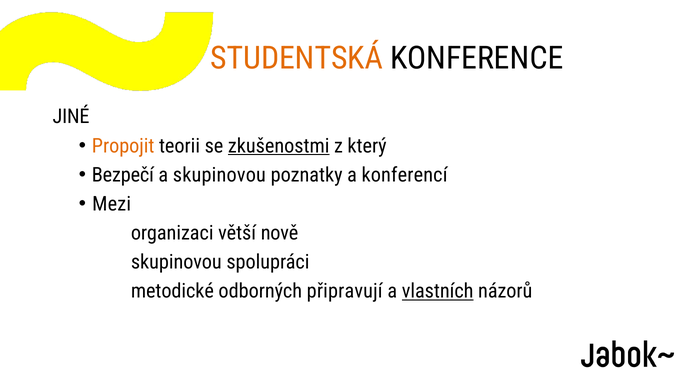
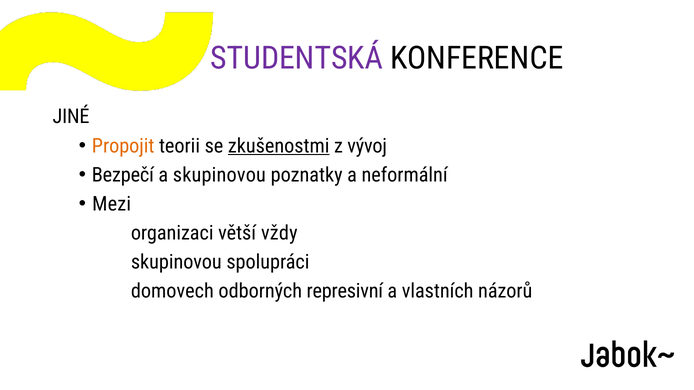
STUDENTSKÁ colour: orange -> purple (297, 58)
který: který -> vývoj (367, 146)
konferencí: konferencí -> neformální (405, 175)
nově: nově -> vždy (279, 233)
metodické: metodické -> domovech (172, 292)
připravují: připravují -> represivní (345, 292)
vlastních underline: present -> none (438, 292)
